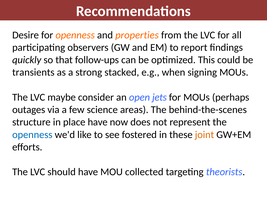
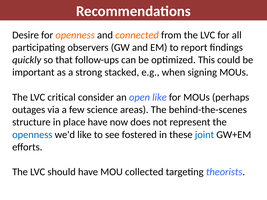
properties: properties -> connected (137, 35)
transients: transients -> important (33, 72)
maybe: maybe -> critical (62, 97)
open jets: jets -> like (159, 97)
joint colour: orange -> blue (204, 135)
